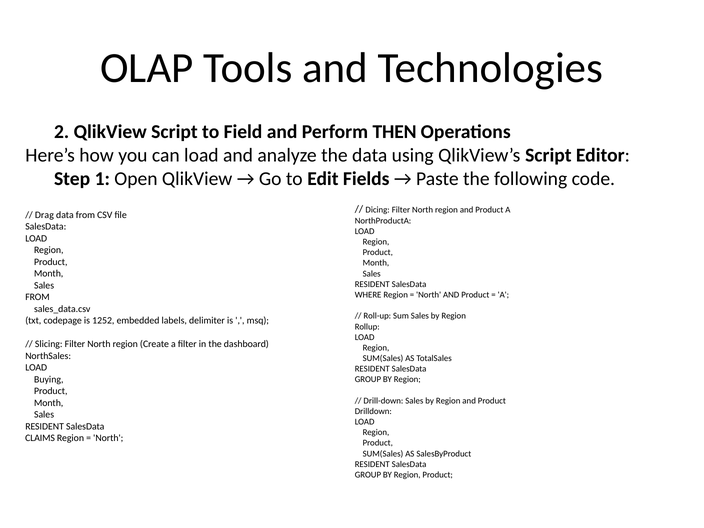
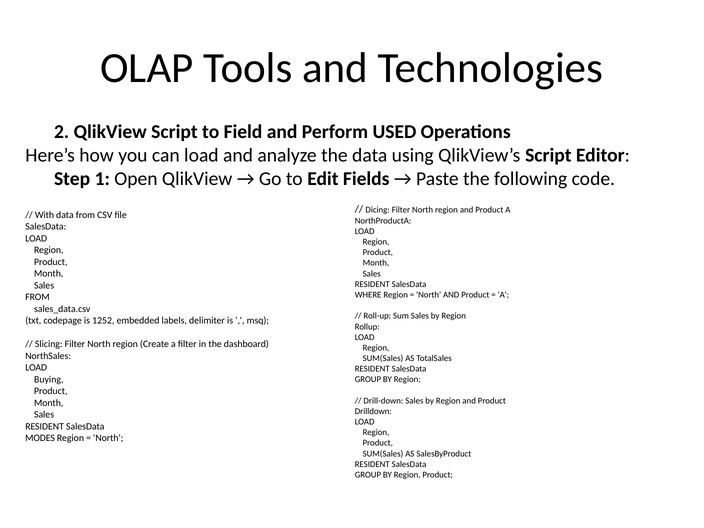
THEN: THEN -> USED (394, 132)
Drag: Drag -> With (44, 215)
CLAIMS: CLAIMS -> MODES (40, 438)
